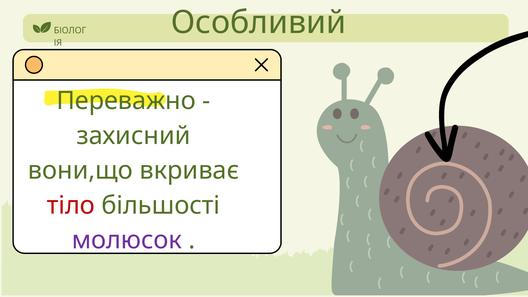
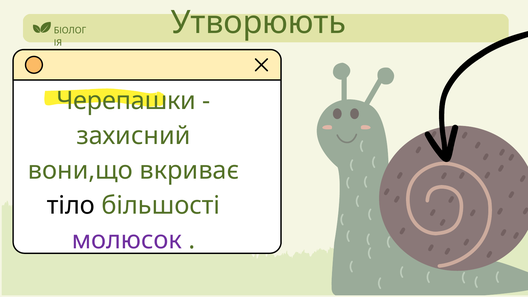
Особливий: Особливий -> Утворюють (258, 23)
Переважно: Переважно -> Черепашки (126, 101)
тіло colour: red -> black (71, 205)
